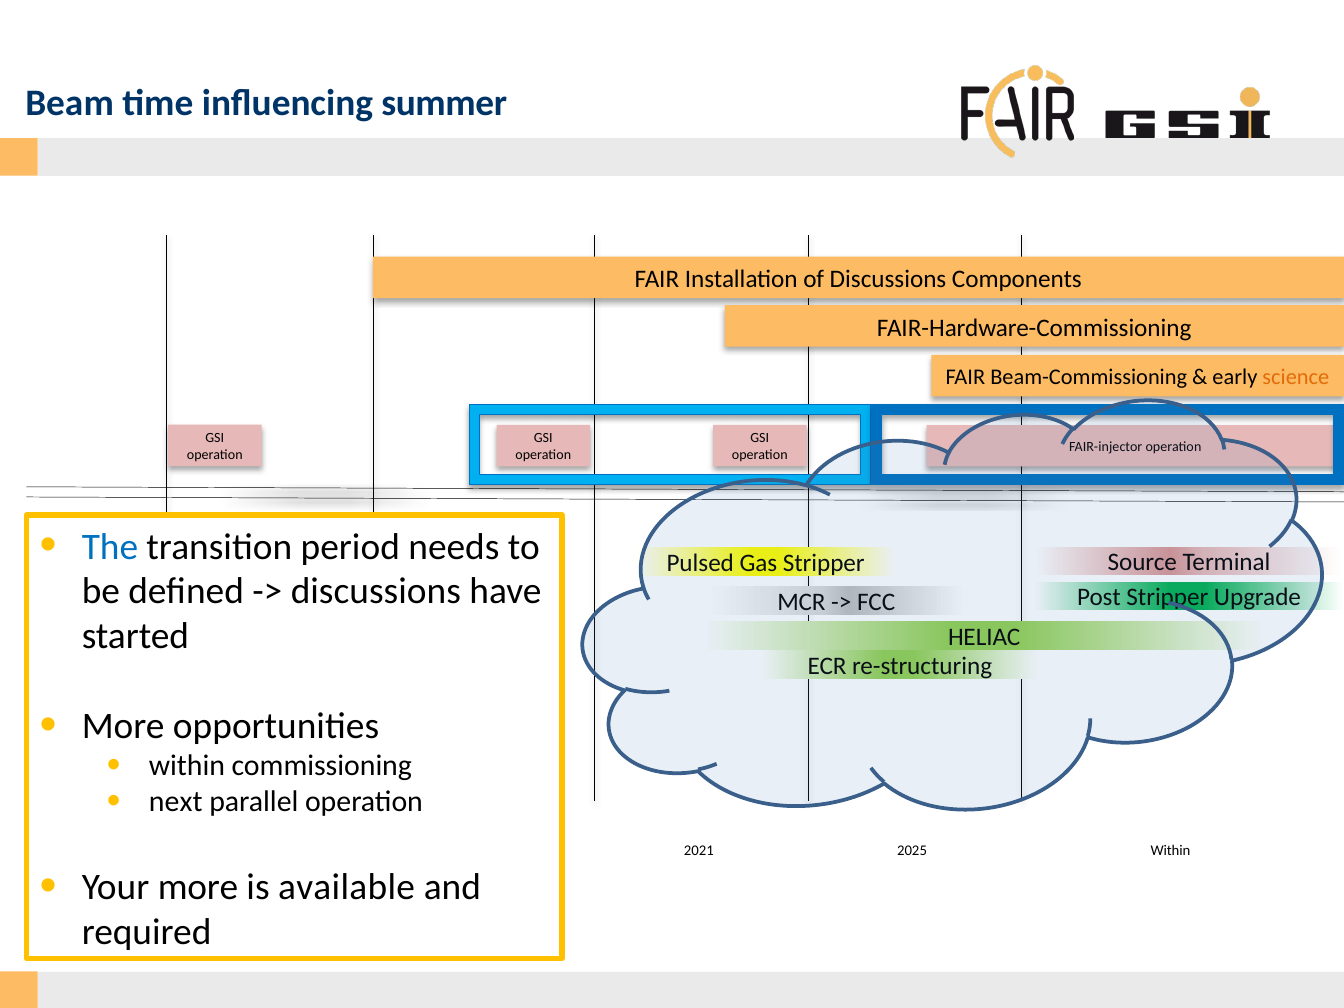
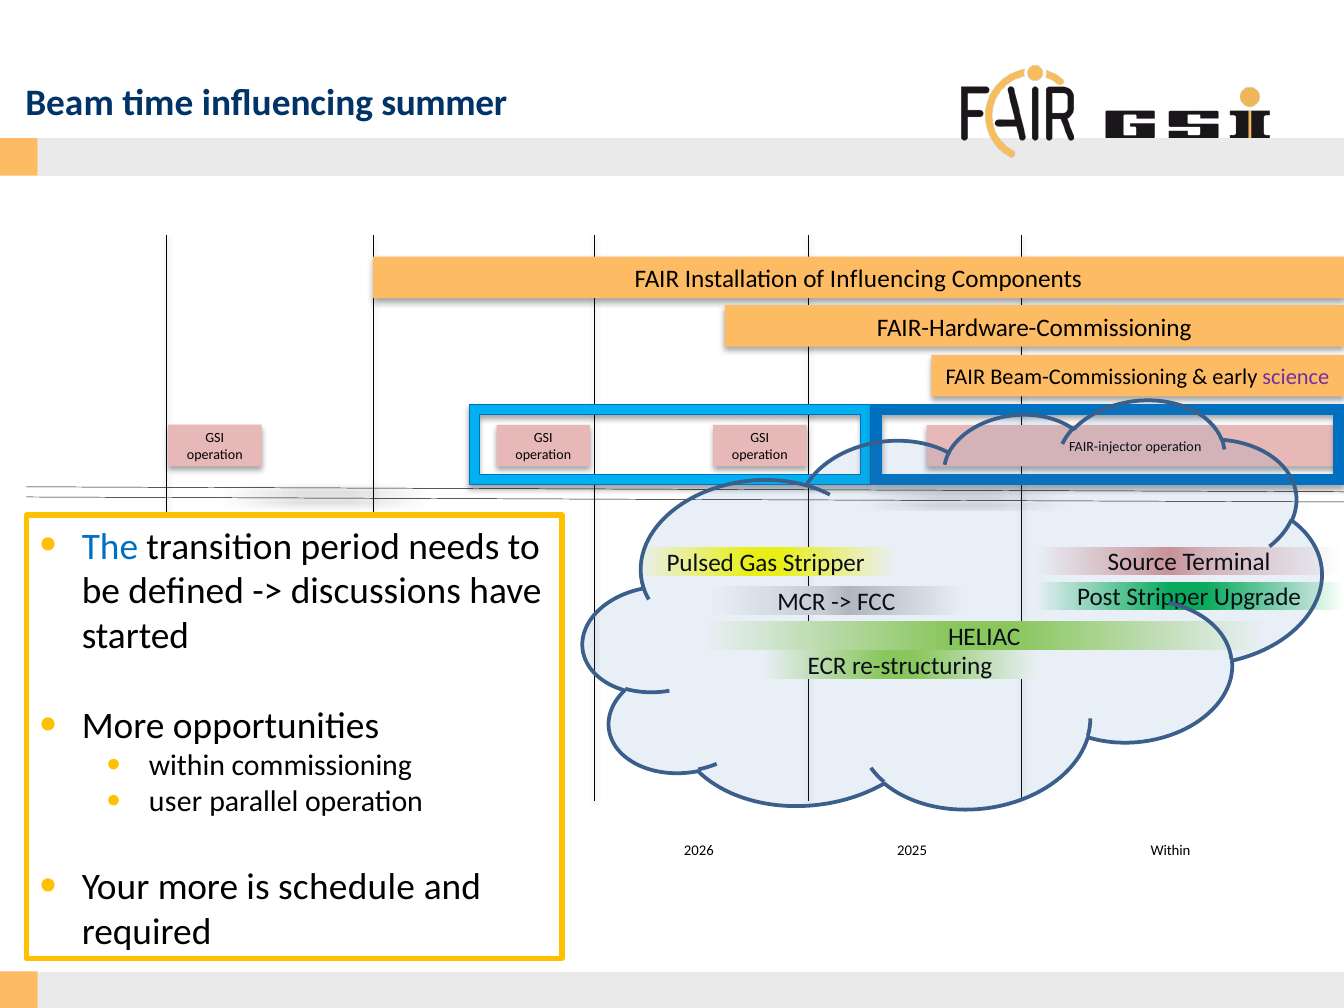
of Discussions: Discussions -> Influencing (888, 279)
science colour: orange -> purple (1296, 377)
next: next -> user (176, 802)
2021: 2021 -> 2026 (699, 850)
available: available -> schedule (347, 887)
